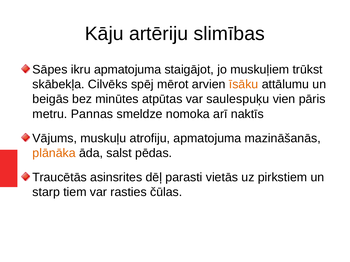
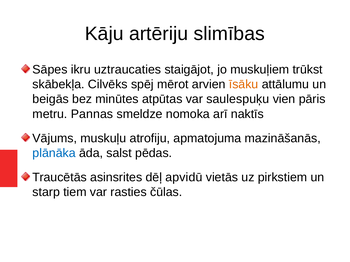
ikru apmatojuma: apmatojuma -> uztraucaties (128, 70)
plānāka colour: orange -> blue (54, 153)
parasti: parasti -> apvidū (184, 178)
